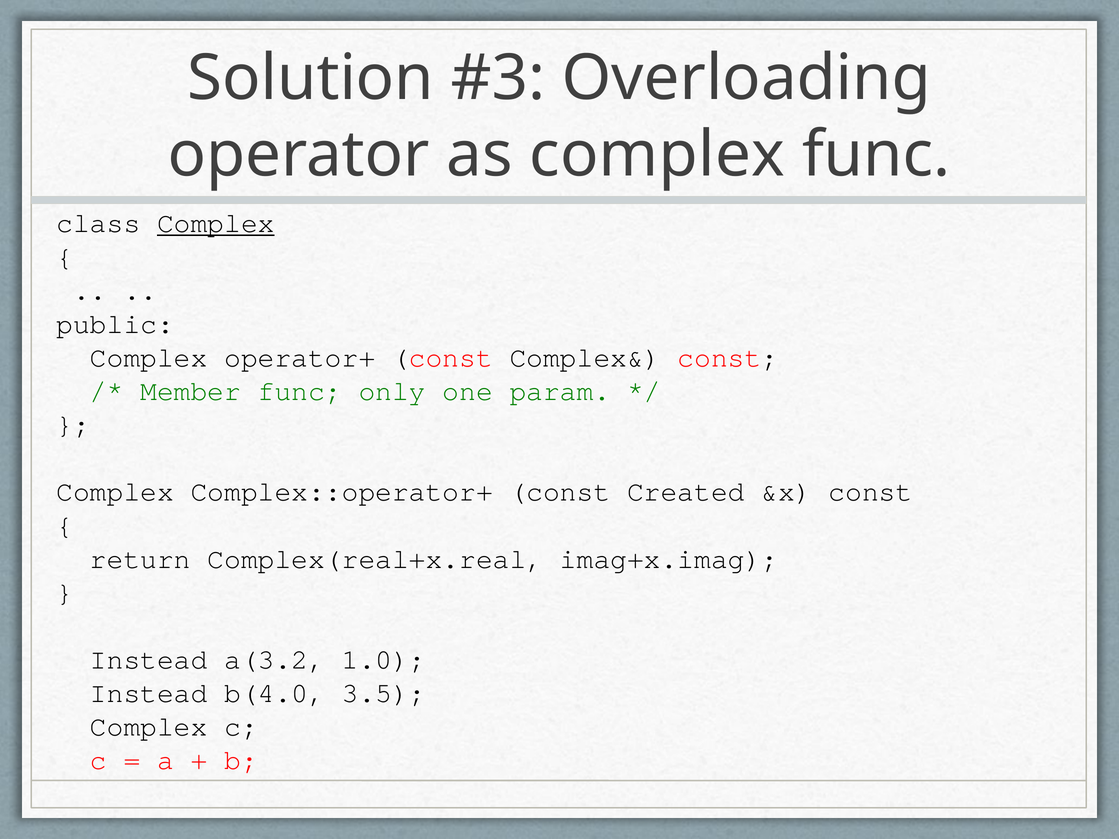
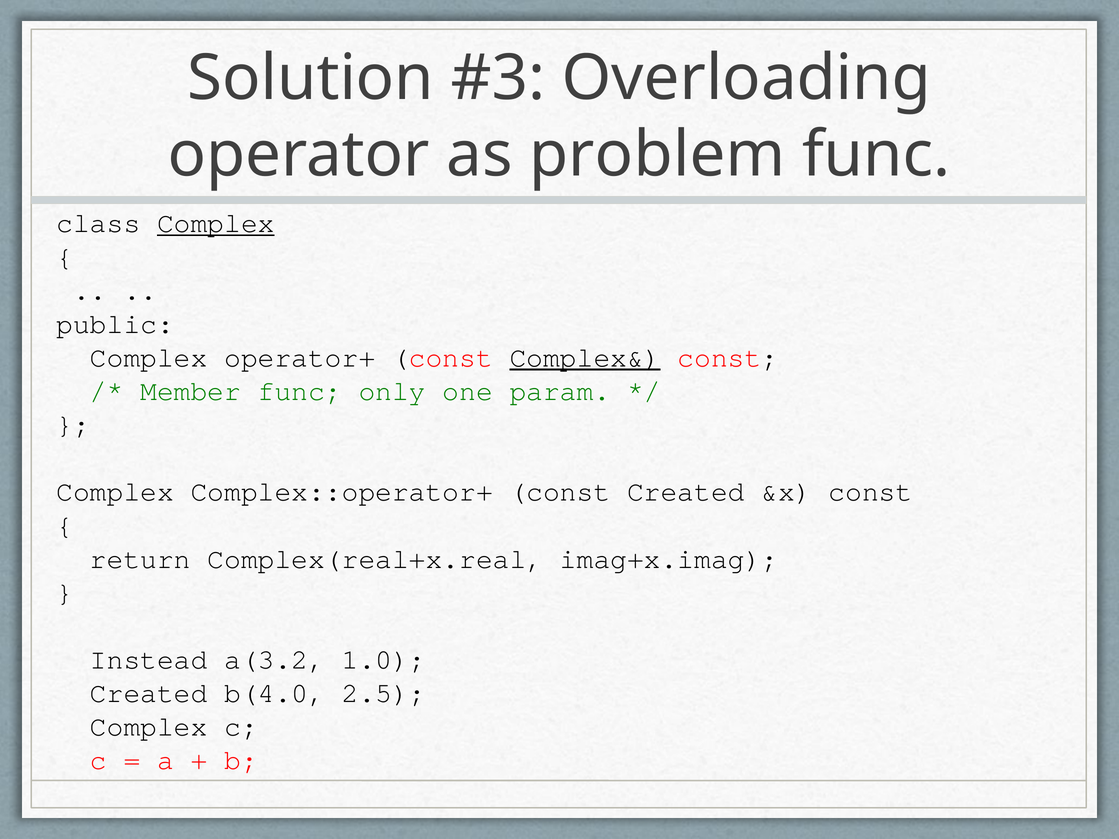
as complex: complex -> problem (657, 155)
Complex& underline: none -> present (585, 358)
Instead: Instead -> Created (149, 693)
3.5: 3.5 -> 2.5 (384, 693)
